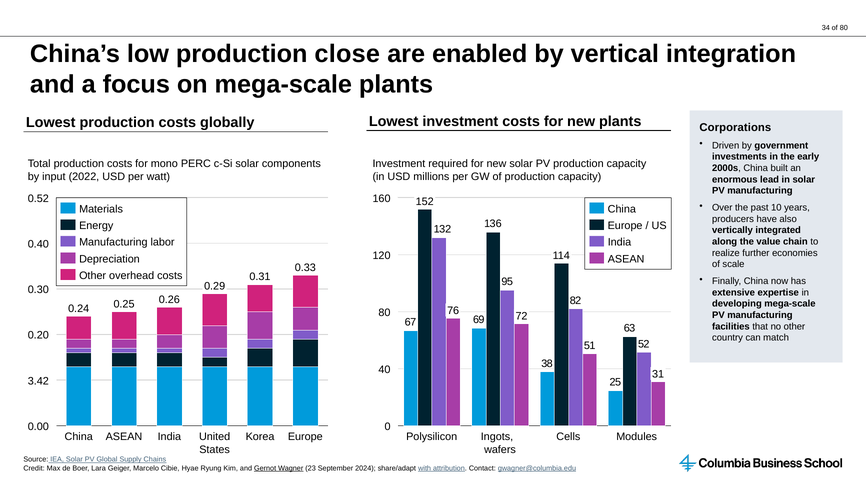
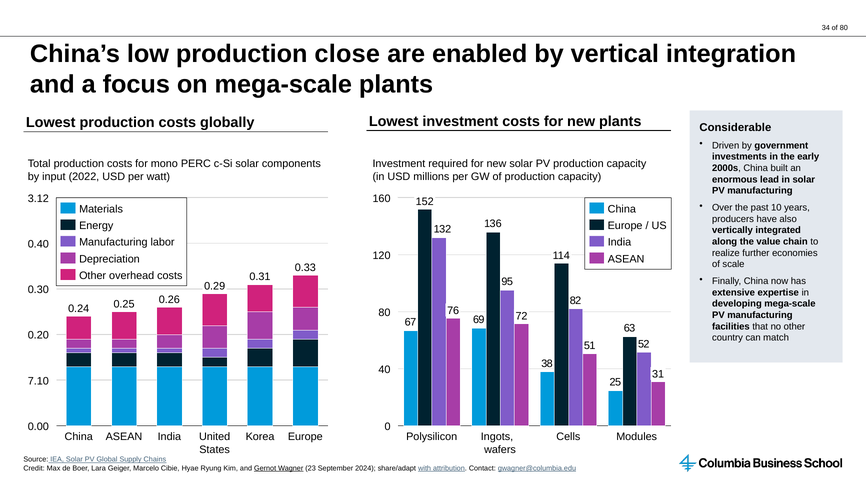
Corporations: Corporations -> Considerable (735, 128)
0.52: 0.52 -> 3.12 (38, 199)
3.42: 3.42 -> 7.10 (38, 381)
